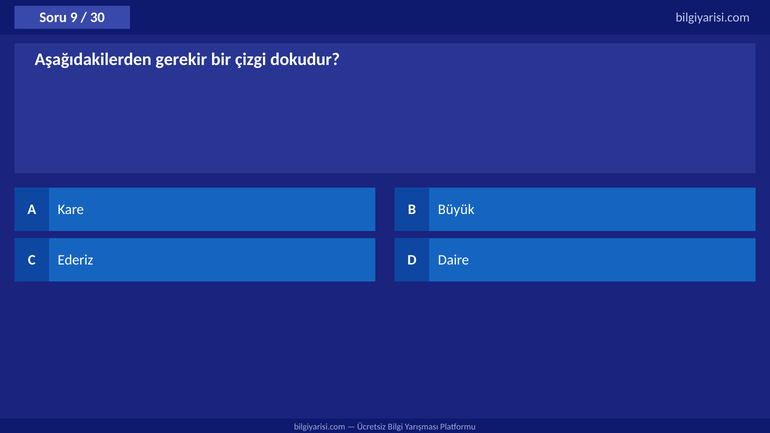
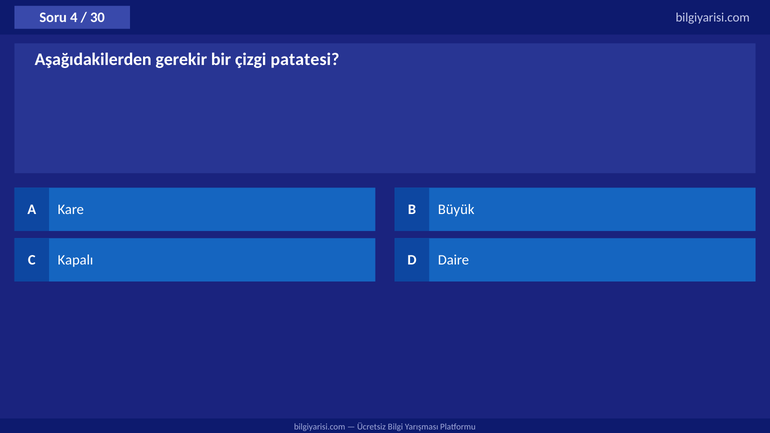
9: 9 -> 4 (74, 18)
dokudur: dokudur -> patatesi (305, 59)
Ederiz: Ederiz -> Kapalı (75, 260)
